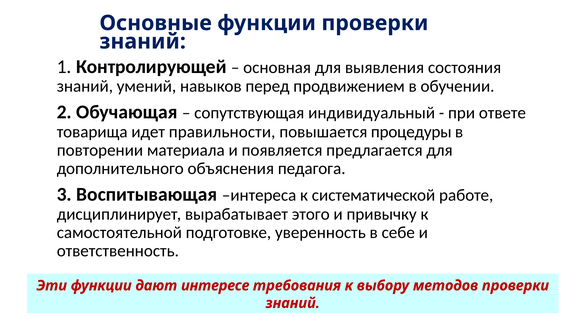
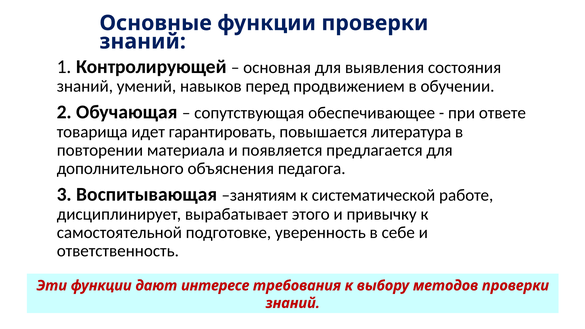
индивидуальный: индивидуальный -> обеспечивающее (372, 113)
правильности: правильности -> гарантировать (222, 132)
процедуры: процедуры -> литература (411, 132)
интереса: интереса -> занятиям (259, 195)
